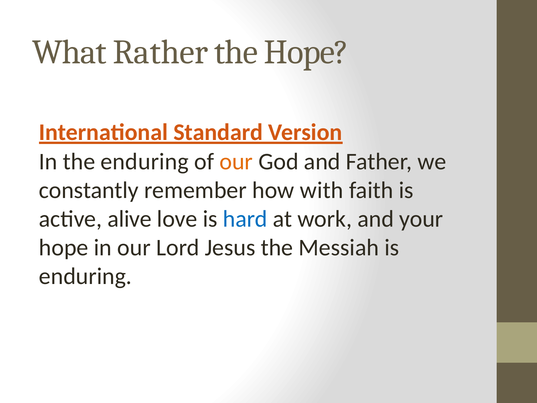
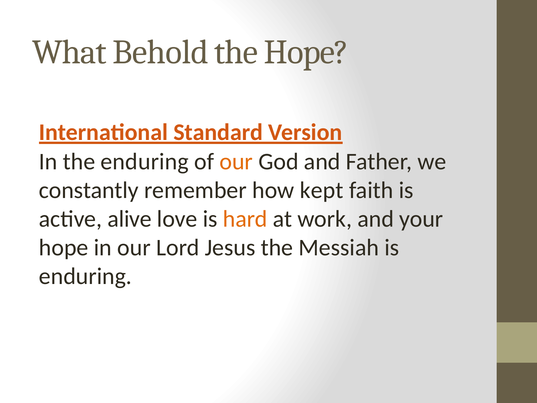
Rather: Rather -> Behold (161, 52)
with: with -> kept (322, 190)
hard colour: blue -> orange (245, 219)
